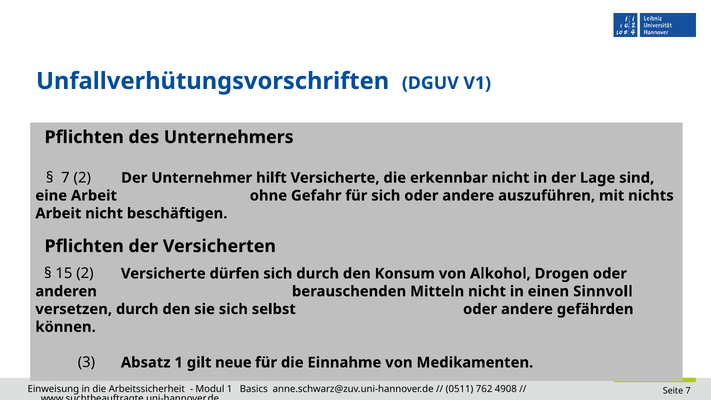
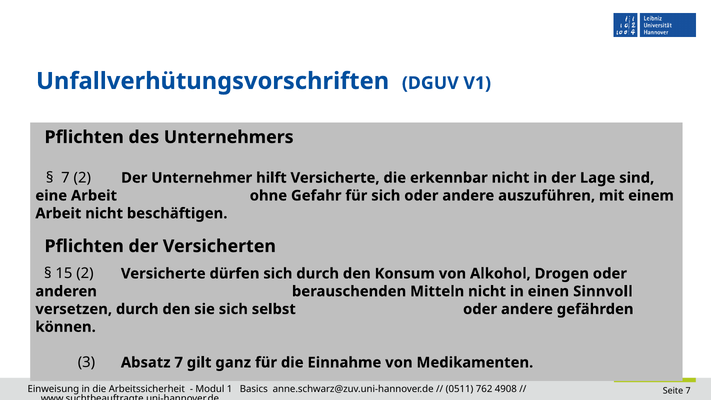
nichts: nichts -> einem (651, 196)
Absatz 1: 1 -> 7 (179, 362)
neue: neue -> ganz (233, 362)
